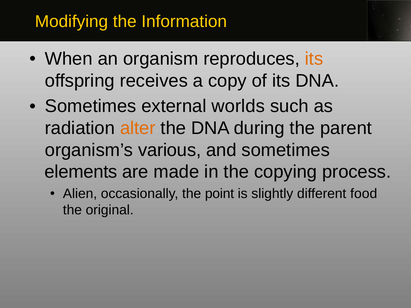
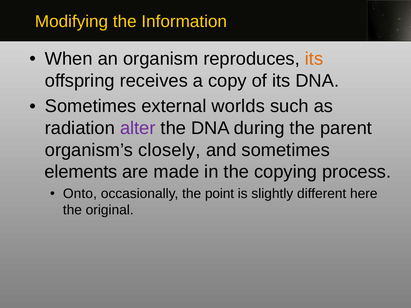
alter colour: orange -> purple (138, 128)
various: various -> closely (169, 150)
Alien: Alien -> Onto (80, 194)
food: food -> here (364, 194)
